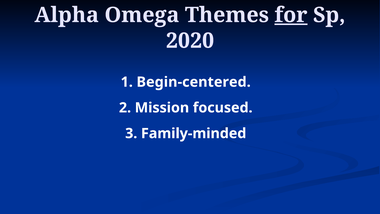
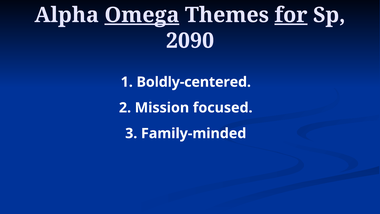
Omega underline: none -> present (142, 15)
2020: 2020 -> 2090 (190, 41)
Begin-centered: Begin-centered -> Boldly-centered (194, 82)
